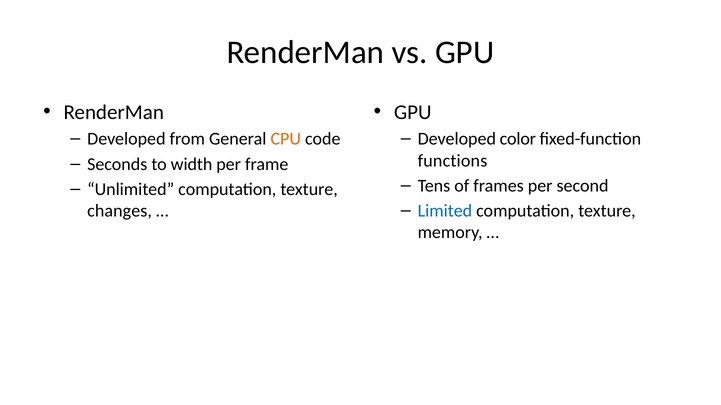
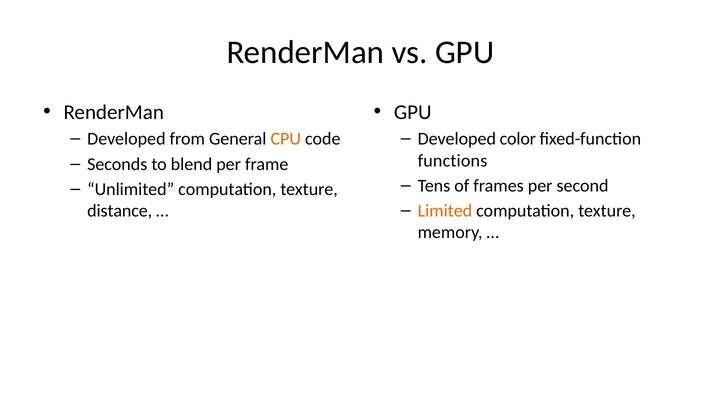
width: width -> blend (191, 164)
Limited colour: blue -> orange (445, 211)
changes: changes -> distance (120, 211)
